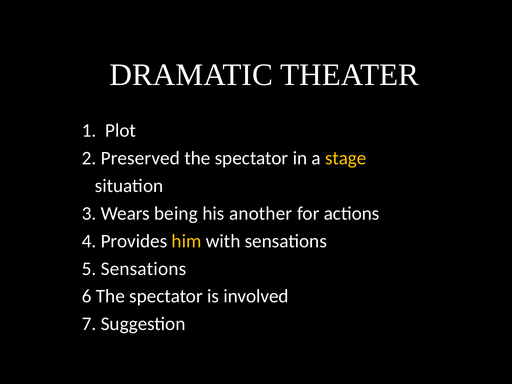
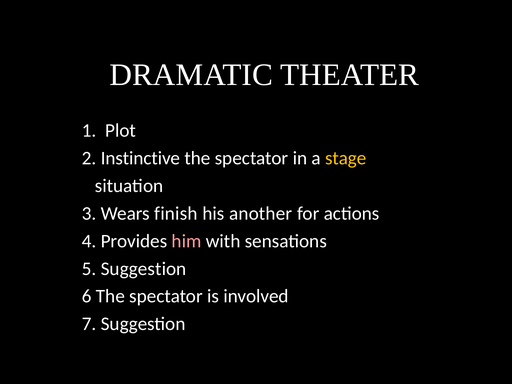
Preserved: Preserved -> Instinctive (140, 158)
being: being -> finish (176, 213)
him colour: yellow -> pink (187, 241)
5 Sensations: Sensations -> Suggestion (144, 269)
